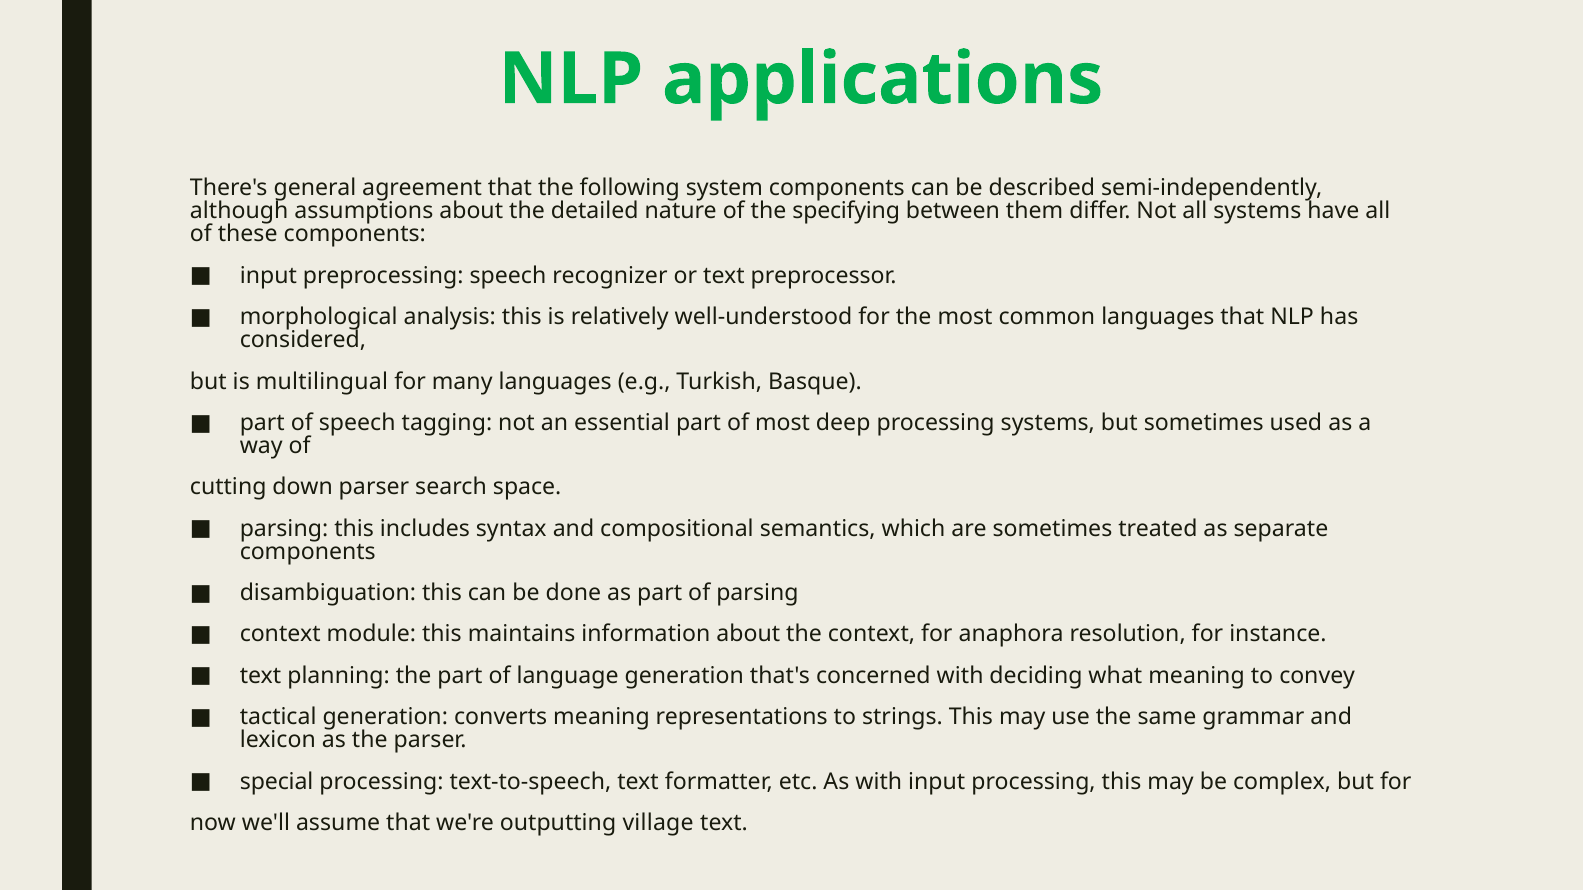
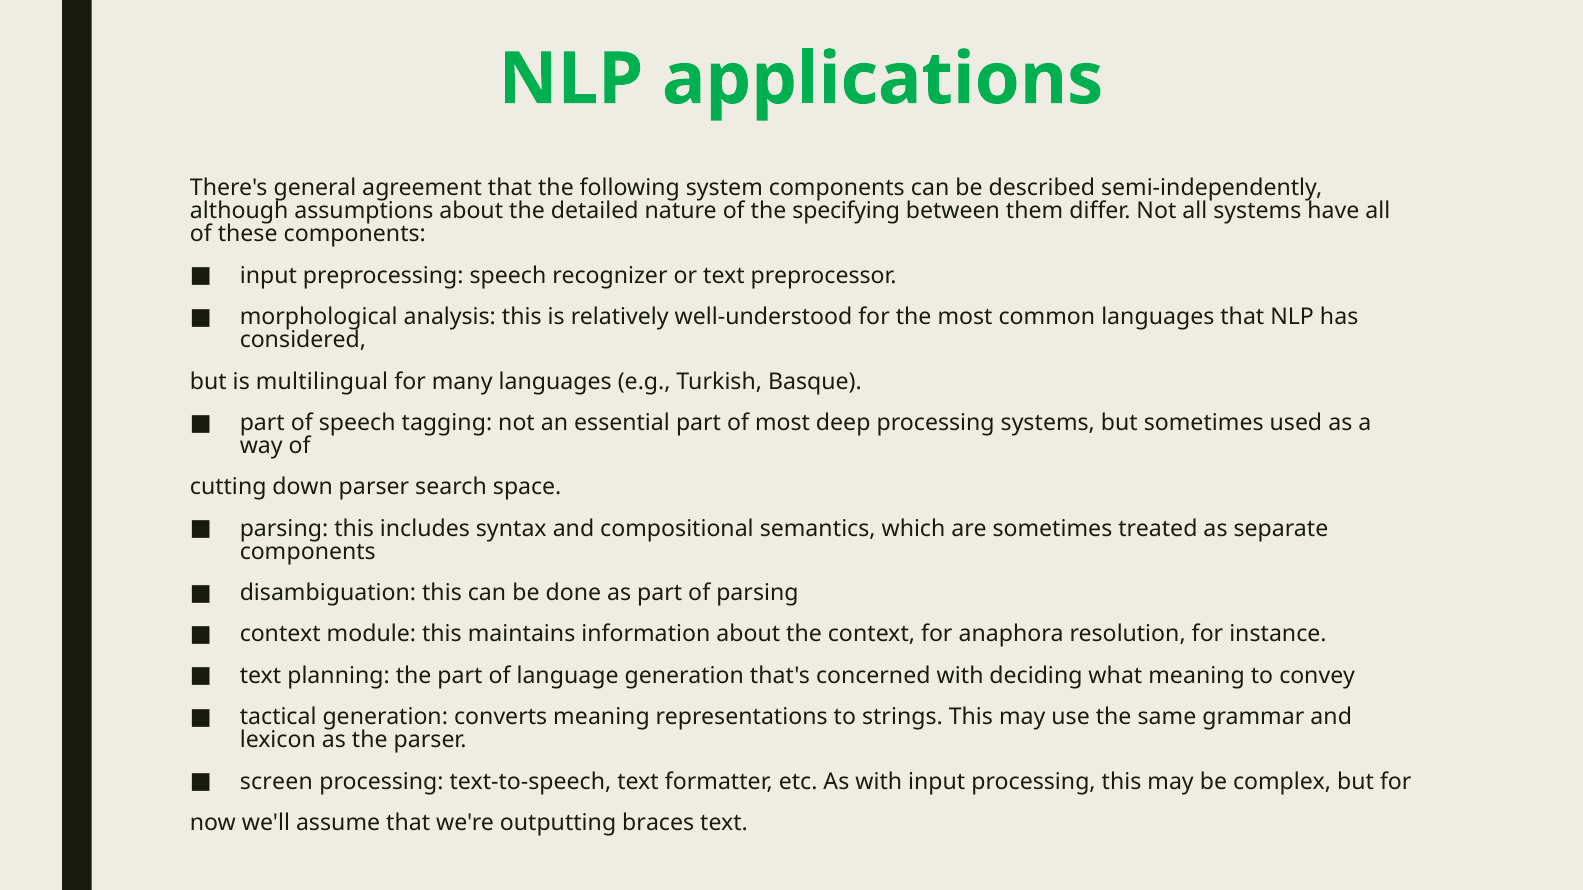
special: special -> screen (276, 782)
village: village -> braces (658, 823)
